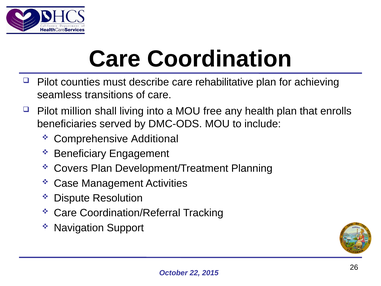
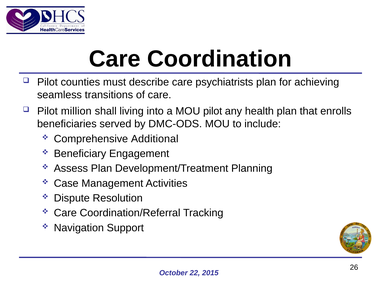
rehabilitative: rehabilitative -> psychiatrists (224, 82)
MOU free: free -> pilot (213, 111)
Covers: Covers -> Assess (71, 168)
